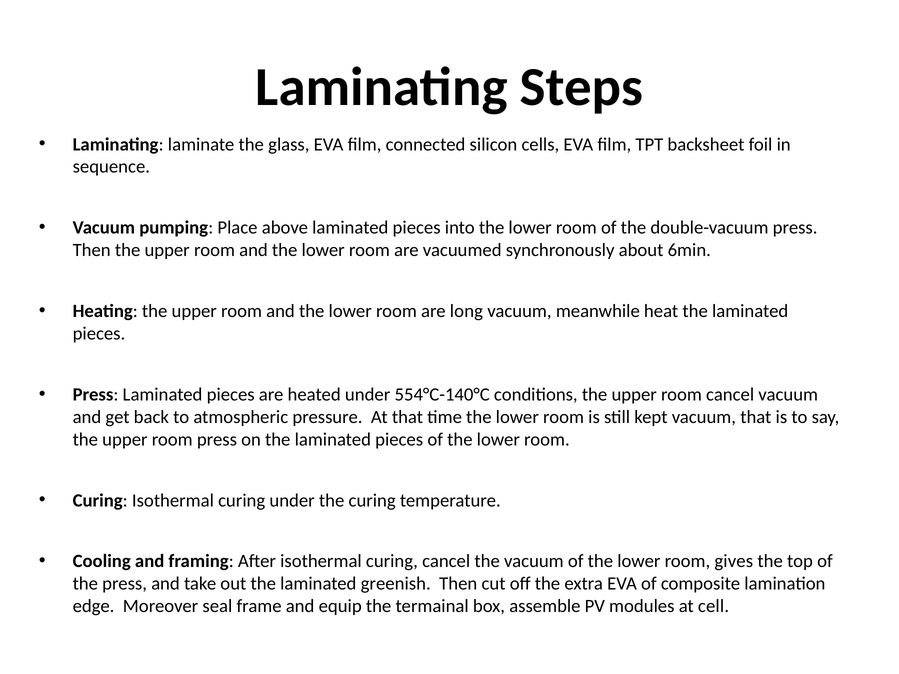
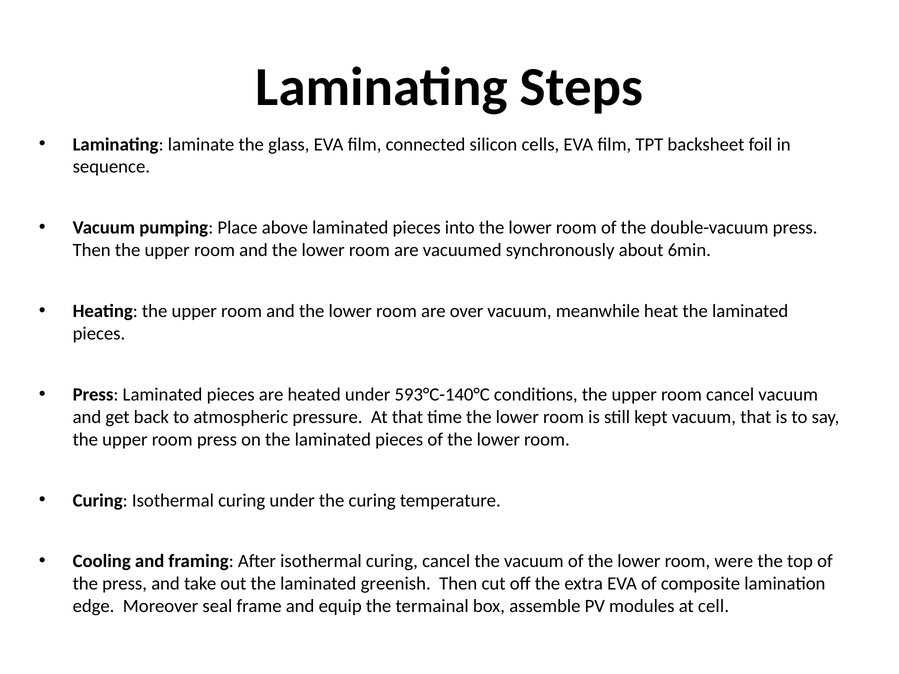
long: long -> over (467, 311)
554°C-140°C: 554°C-140°C -> 593°C-140°C (442, 395)
gives: gives -> were (734, 562)
